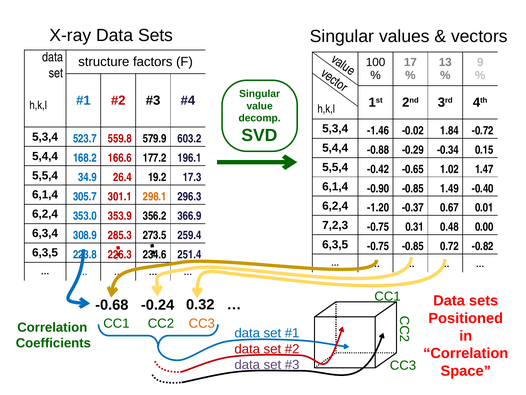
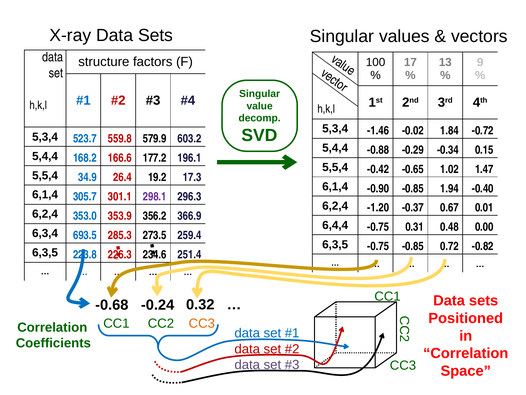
1.49: 1.49 -> 1.94 (449, 188)
298.1 colour: orange -> purple (155, 196)
7,2,3: 7,2,3 -> 6,4,4 (335, 225)
308.9: 308.9 -> 693.5 (85, 235)
